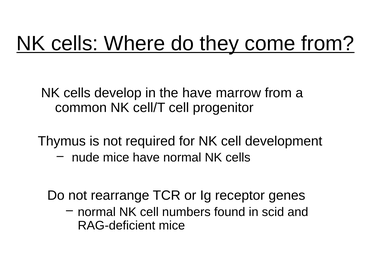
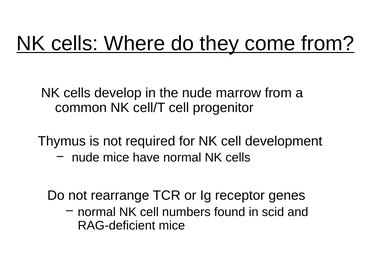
the have: have -> nude (197, 93)
